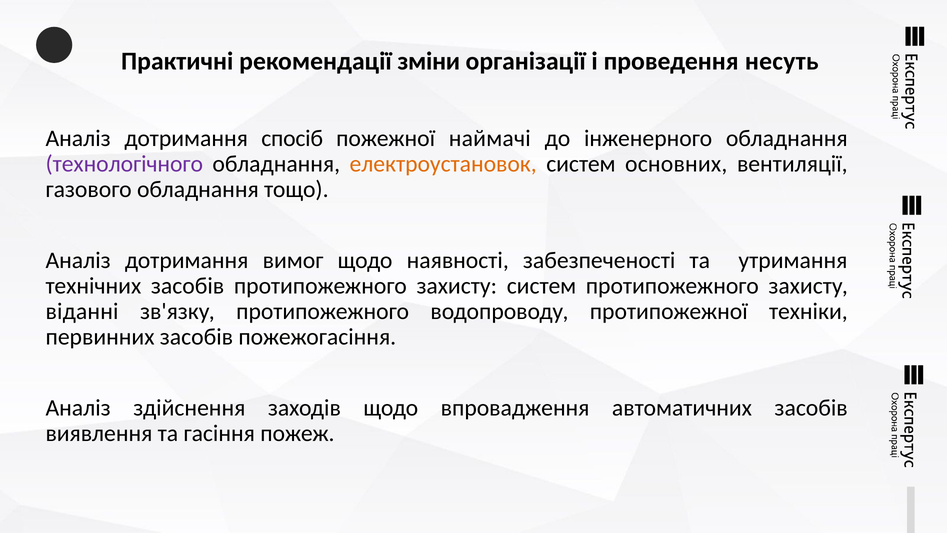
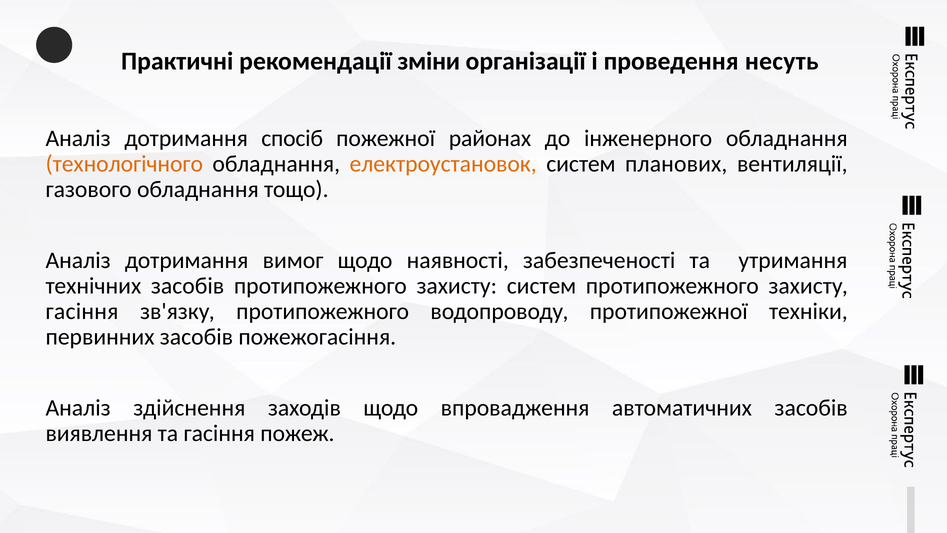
наймачі: наймачі -> районах (490, 138)
технологічного colour: purple -> orange (124, 164)
основних: основних -> планових (676, 164)
віданні: віданні -> гасіння (82, 311)
